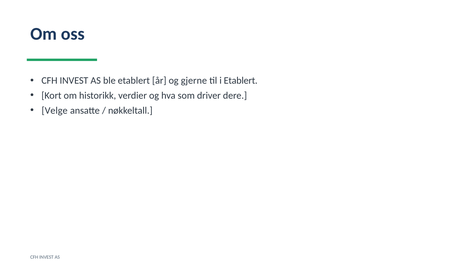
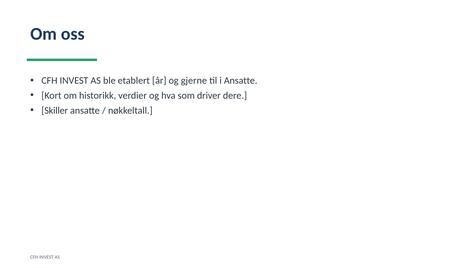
i Etablert: Etablert -> Ansatte (241, 81)
Velge: Velge -> Skiller (55, 110)
